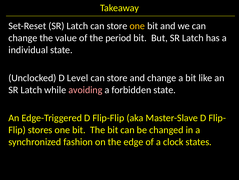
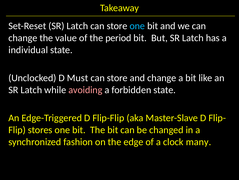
one colour: yellow -> light blue (137, 26)
Level: Level -> Must (78, 78)
states: states -> many (199, 141)
